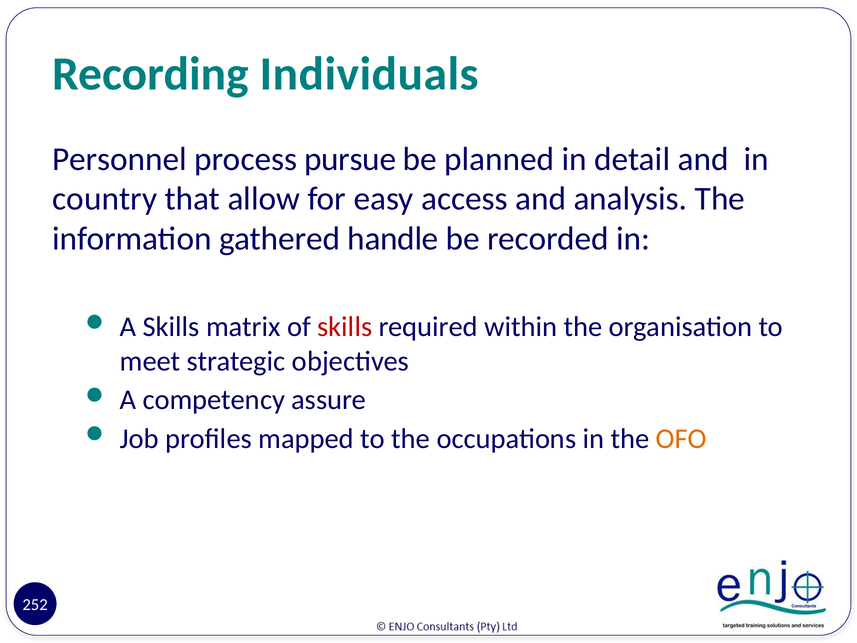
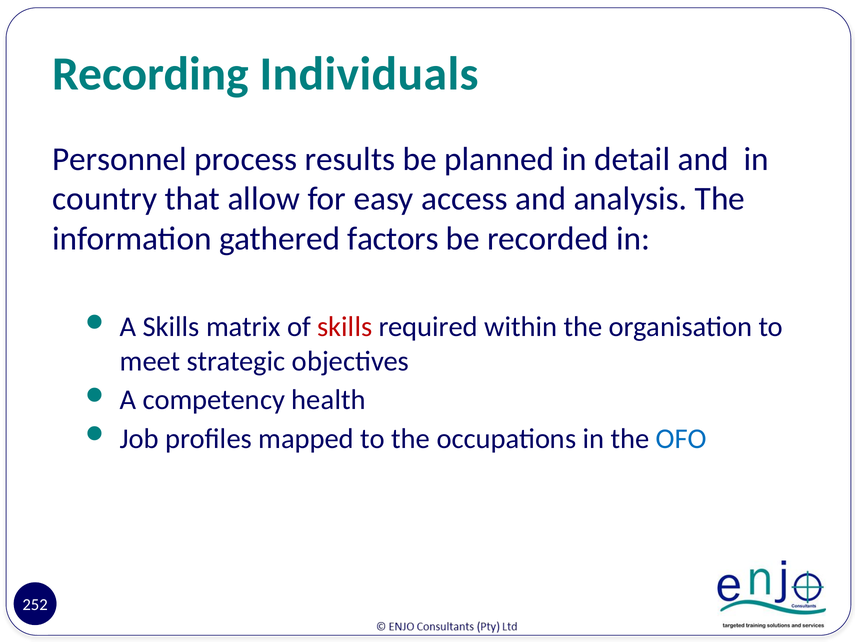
pursue: pursue -> results (350, 159)
handle: handle -> factors (393, 239)
assure: assure -> health (329, 400)
OFO colour: orange -> blue (681, 439)
